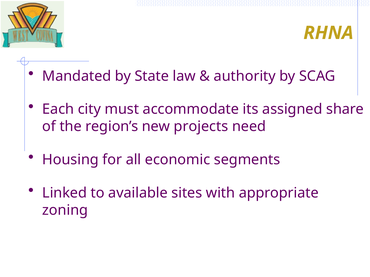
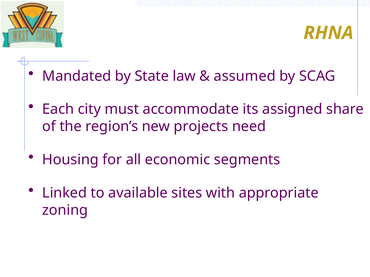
authority: authority -> assumed (245, 76)
